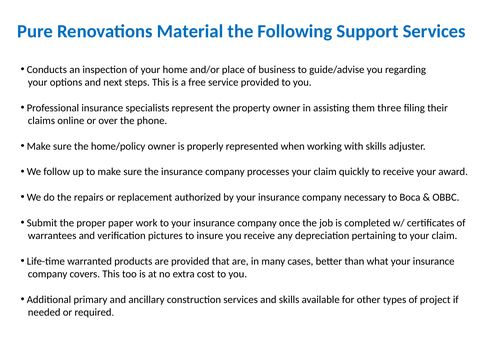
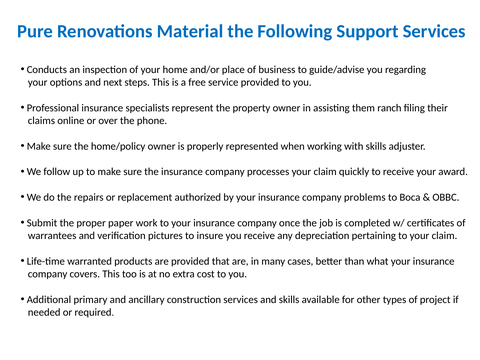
three: three -> ranch (389, 108)
necessary: necessary -> problems (365, 197)
